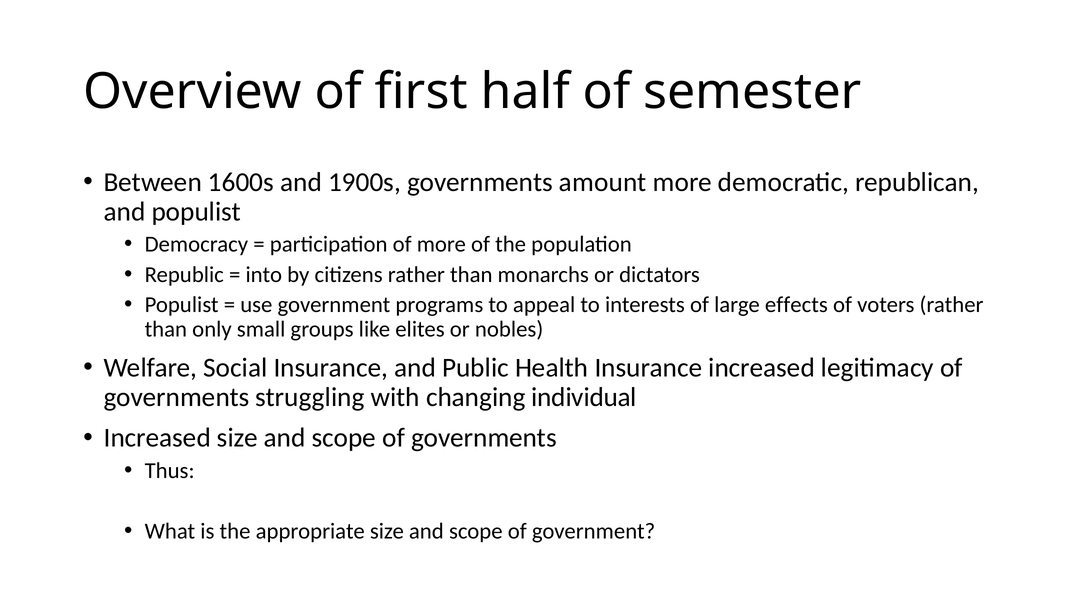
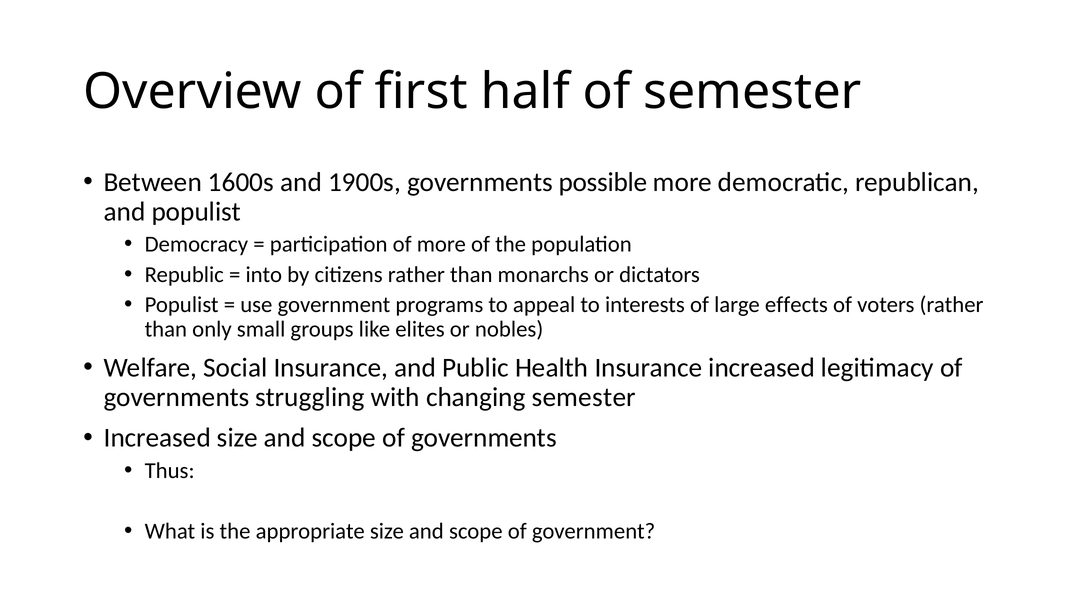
amount: amount -> possible (603, 182)
changing individual: individual -> semester (584, 397)
